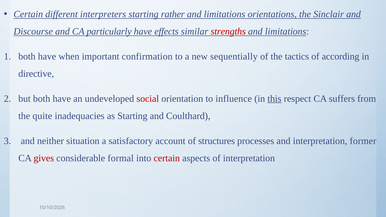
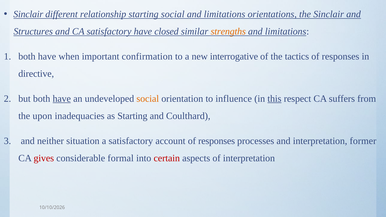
Certain: Certain -> Sinclair (28, 14)
interpreters: interpreters -> relationship (103, 14)
starting rather: rather -> social (173, 14)
Discourse: Discourse -> Structures (33, 32)
CA particularly: particularly -> satisfactory (109, 32)
effects: effects -> closed (167, 32)
strengths colour: red -> orange (228, 32)
sequentially: sequentially -> interrogative (234, 56)
according: according -> responses (341, 56)
have underline: none -> present (62, 99)
social colour: red -> orange (148, 99)
quite: quite -> upon (42, 116)
account of structures: structures -> responses (217, 141)
